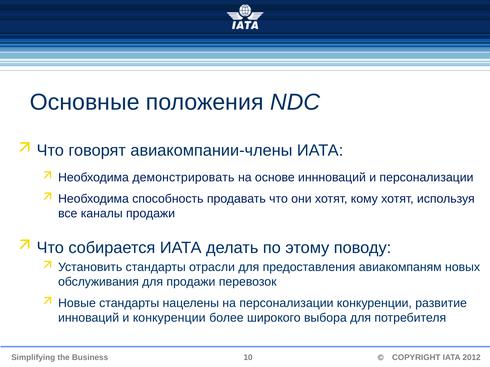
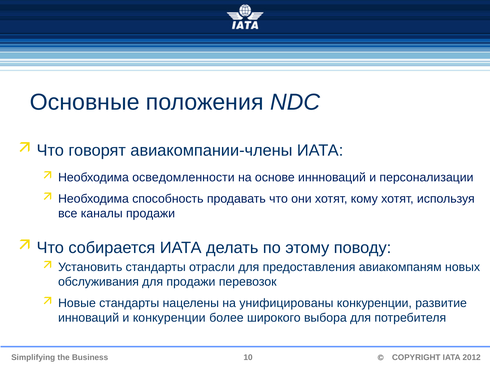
демонстрировать: демонстрировать -> осведомленности (183, 178)
на персонализации: персонализации -> унифицированы (286, 303)
